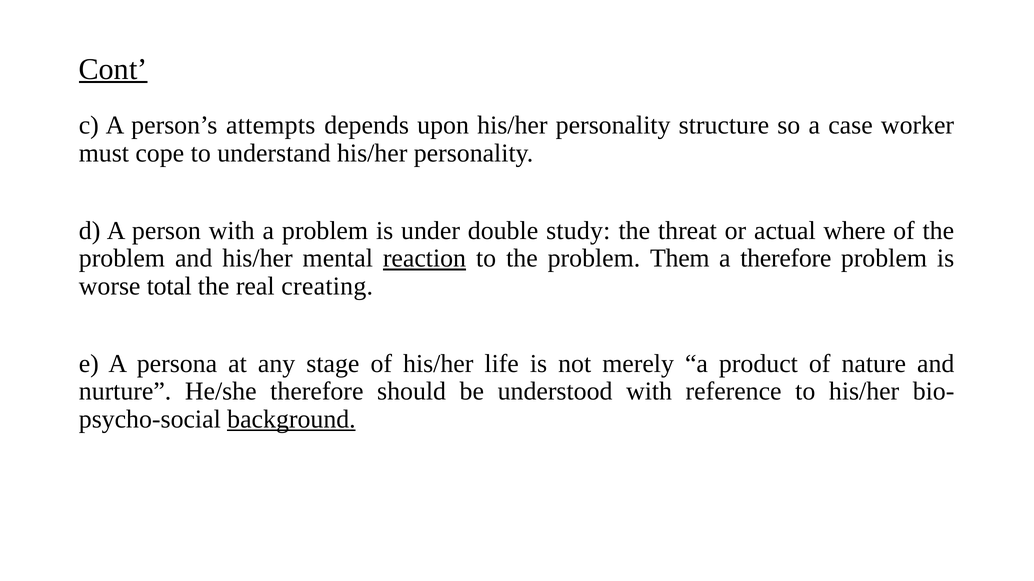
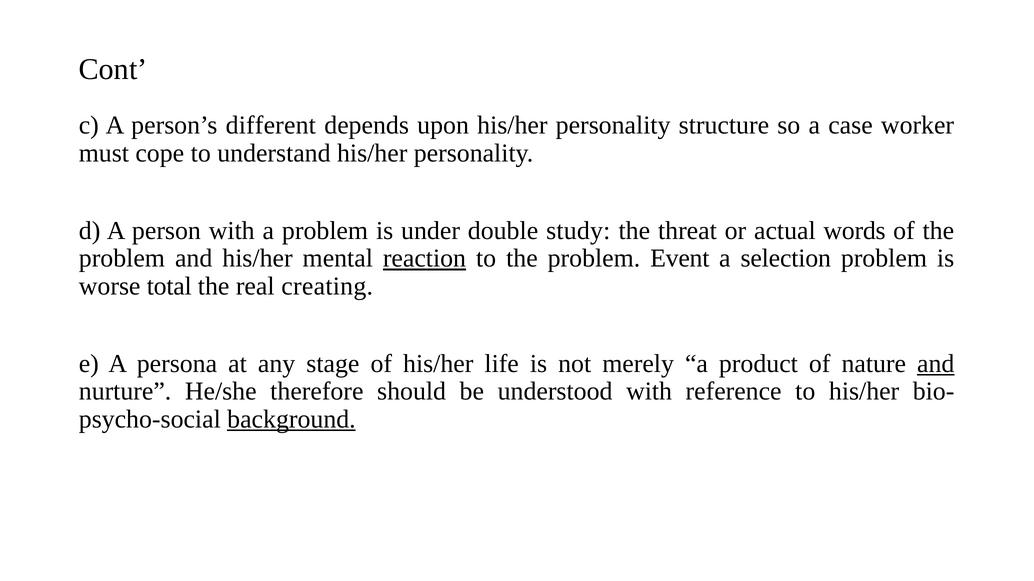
Cont underline: present -> none (113, 69)
attempts: attempts -> different (271, 125)
where: where -> words (855, 231)
Them: Them -> Event (680, 259)
a therefore: therefore -> selection (786, 259)
and underline: none -> present (936, 364)
